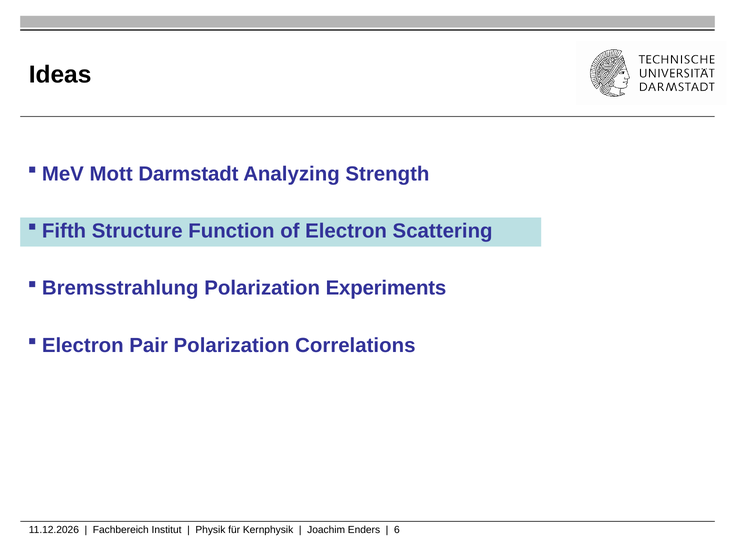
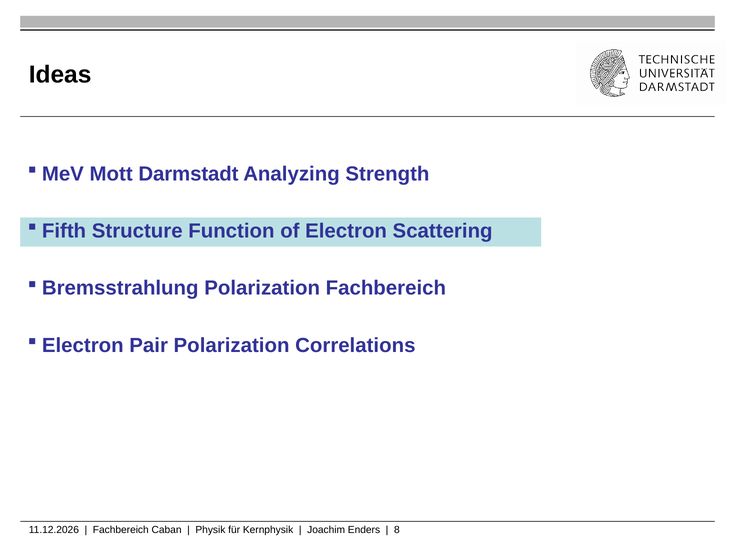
Polarization Experiments: Experiments -> Fachbereich (386, 288)
Institut: Institut -> Caban (167, 530)
6: 6 -> 8 (397, 530)
